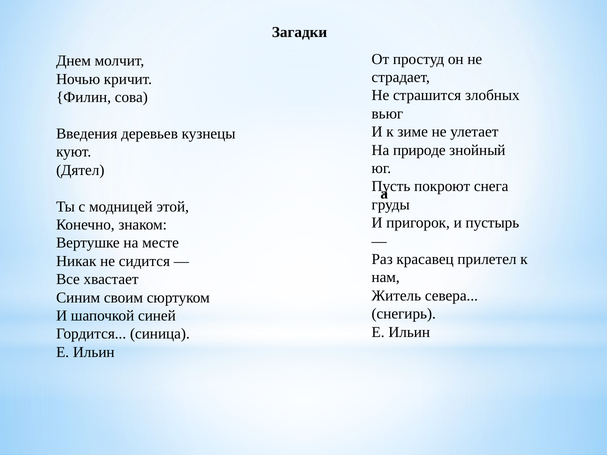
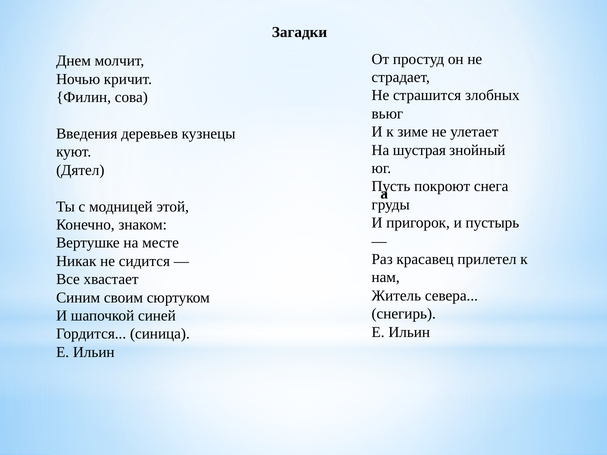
природе: природе -> шустрая (419, 150)
